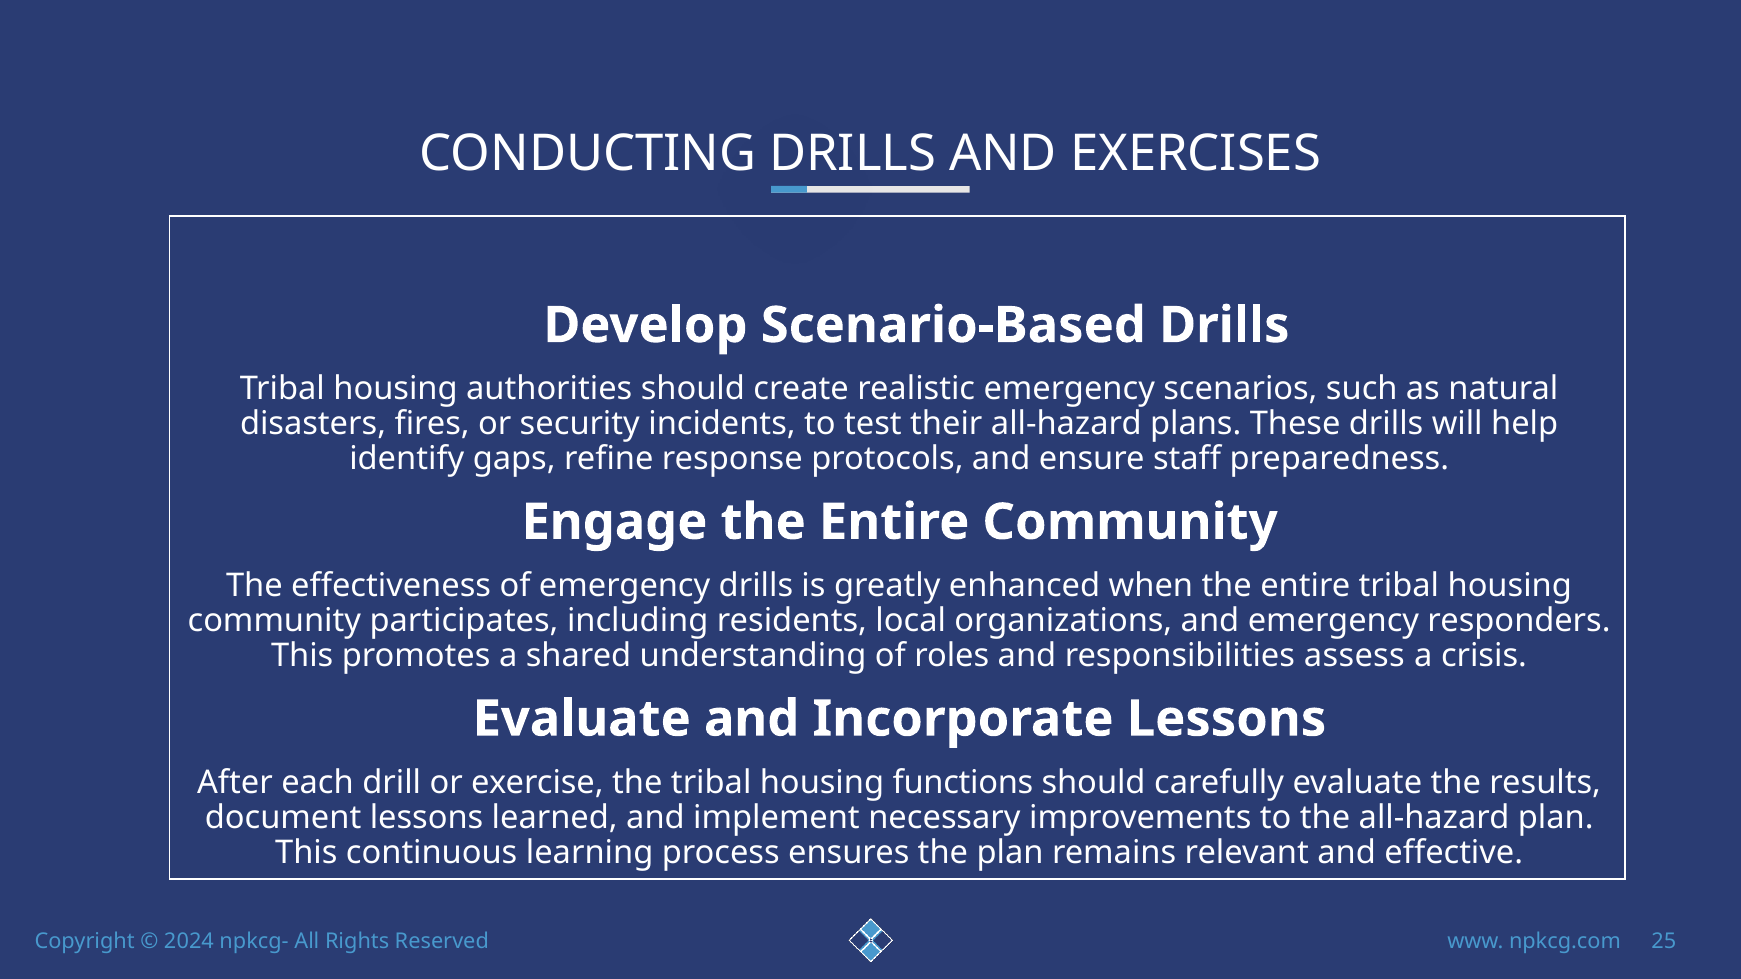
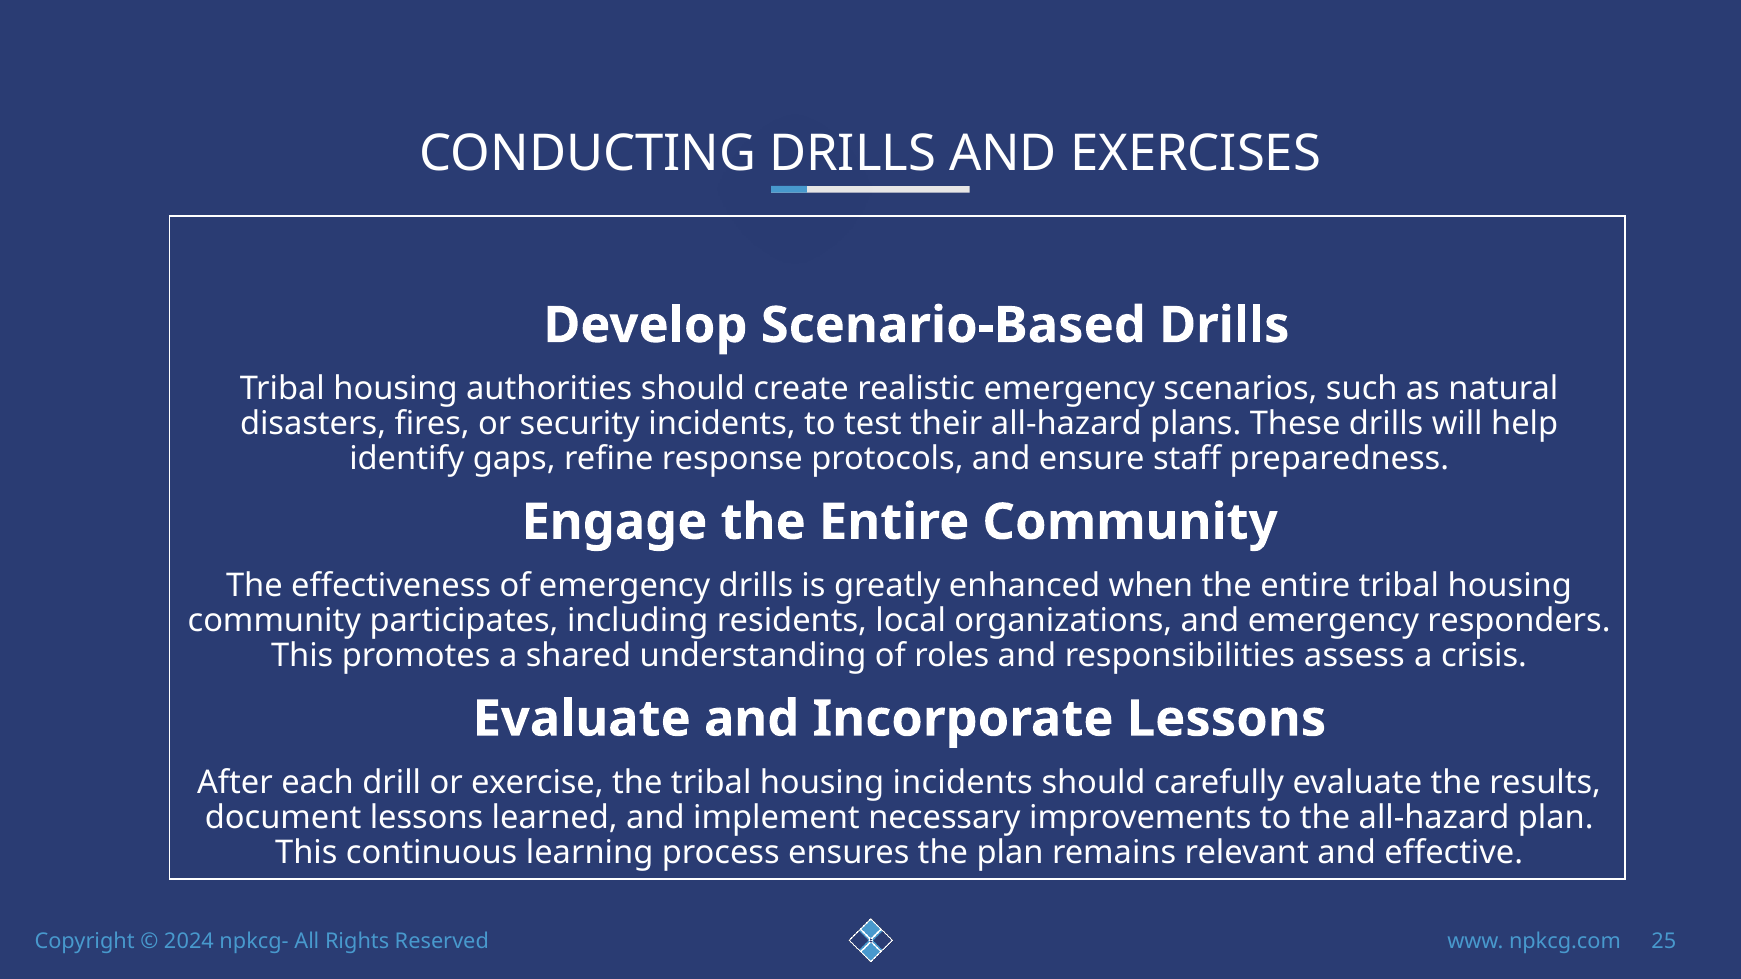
housing functions: functions -> incidents (963, 782)
